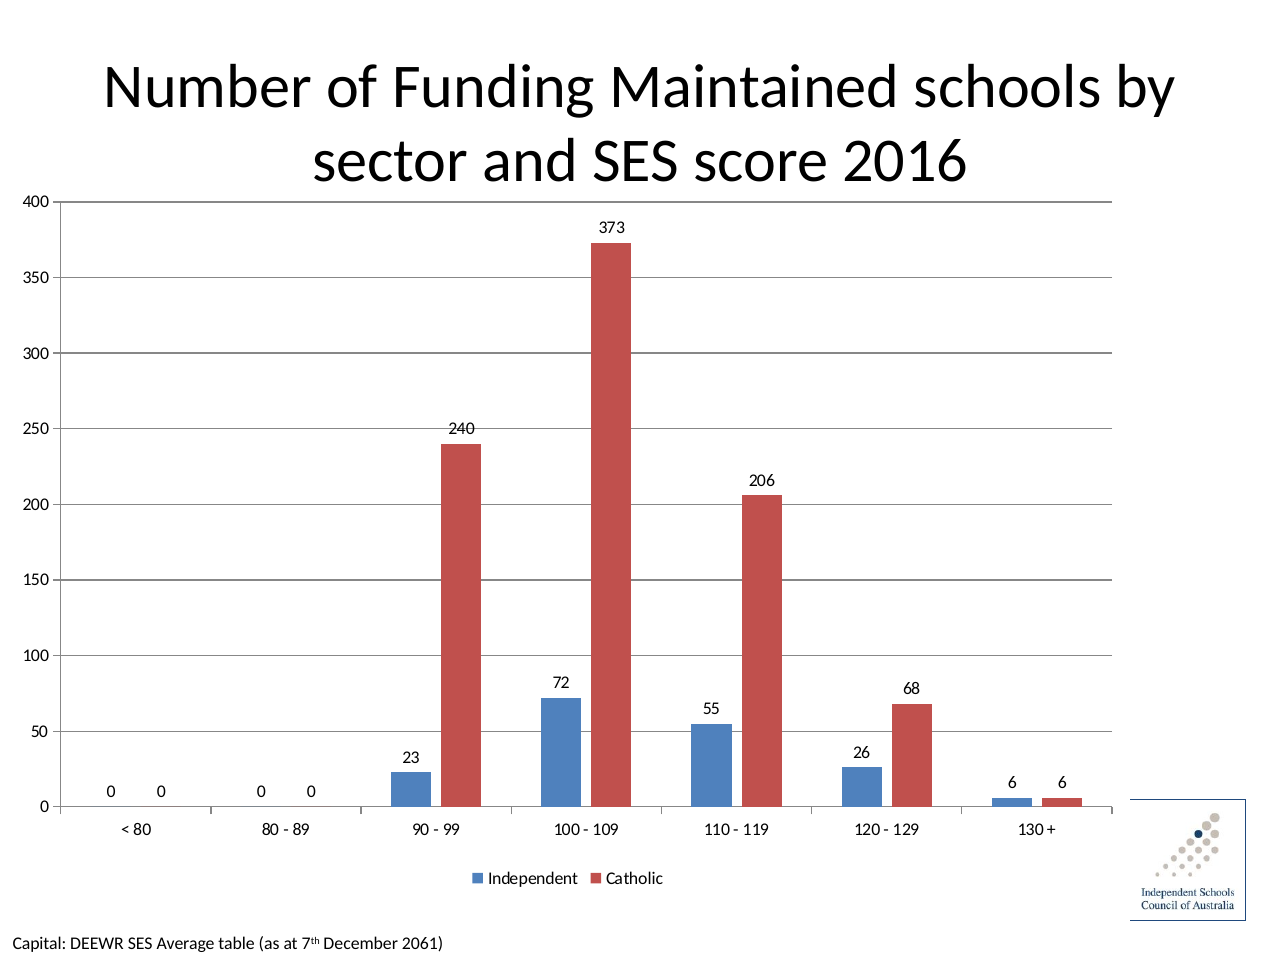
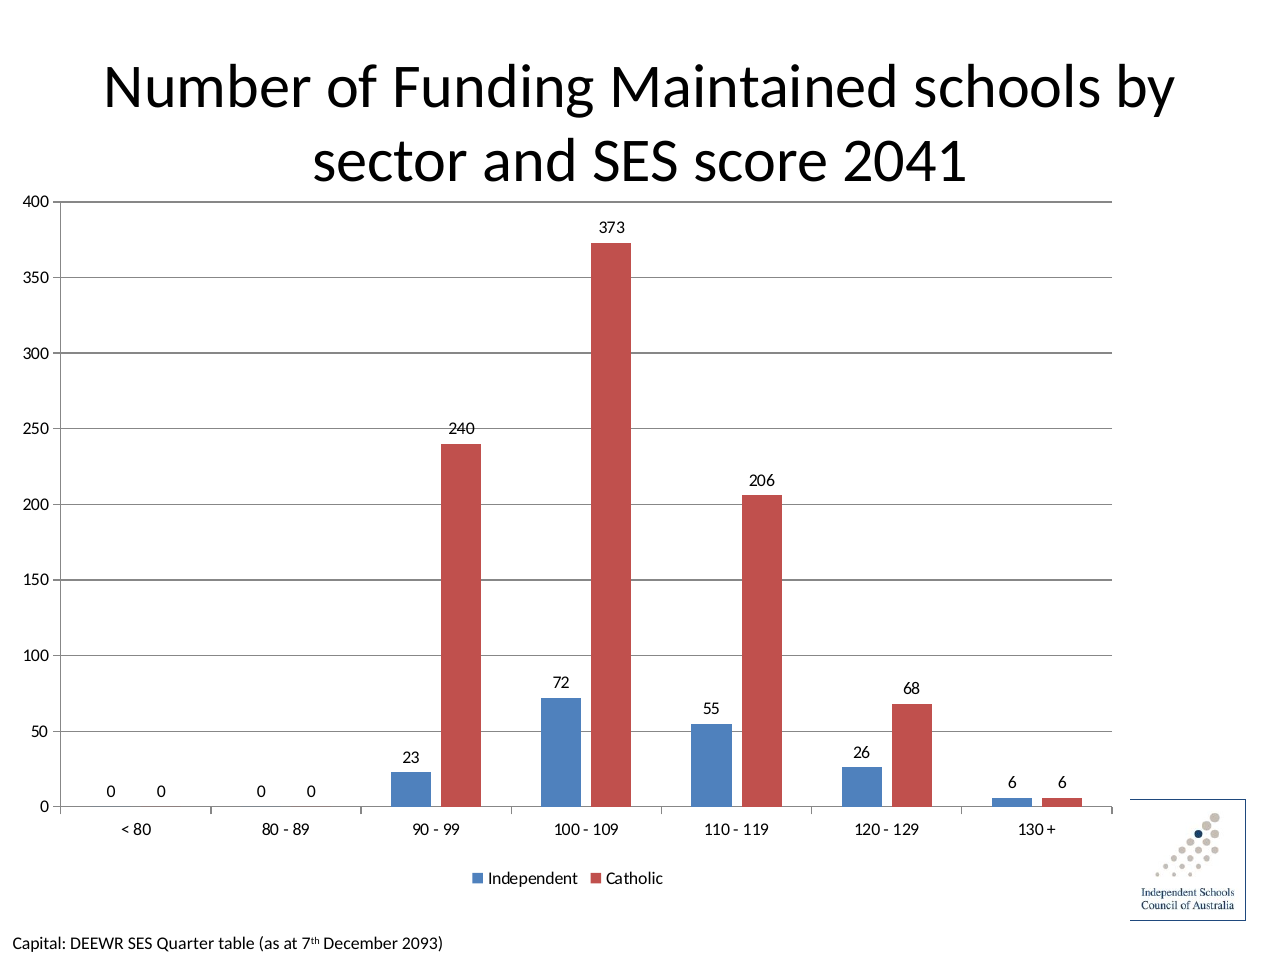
2016: 2016 -> 2041 (905, 161)
Average: Average -> Quarter (185, 944)
2061: 2061 -> 2093 (423, 944)
